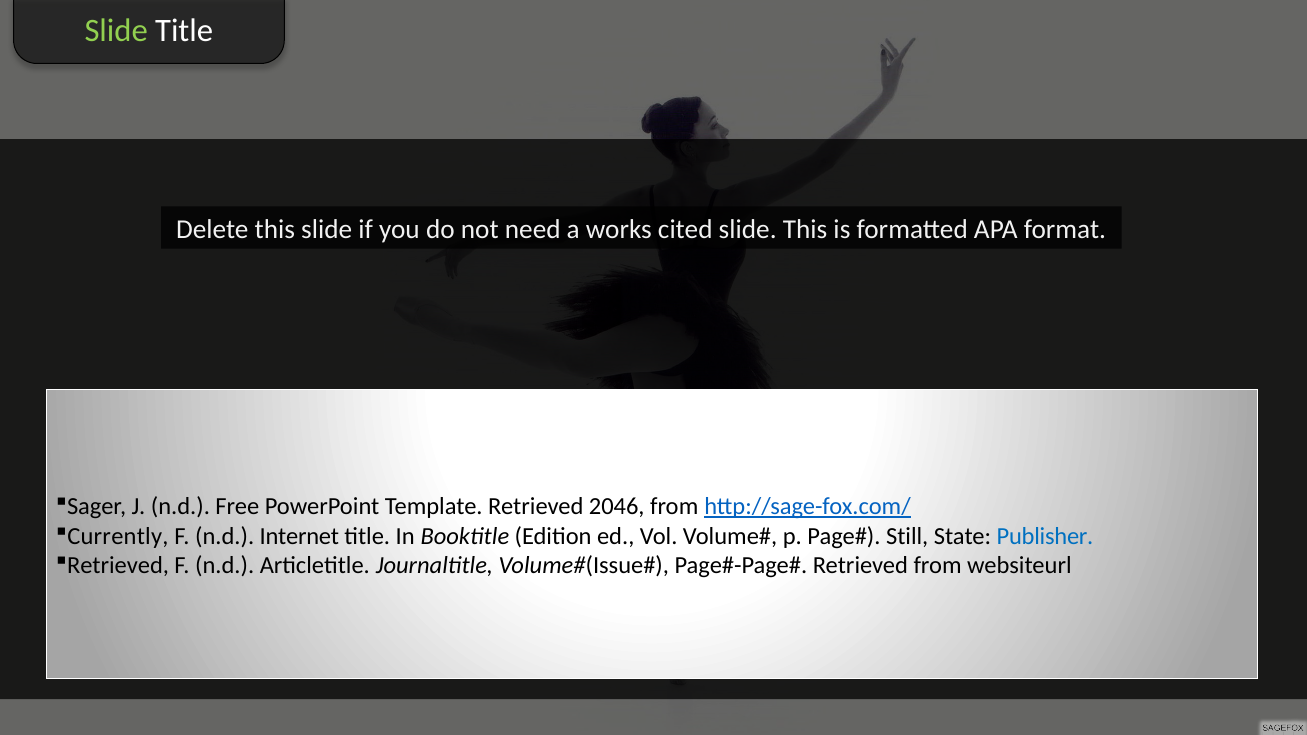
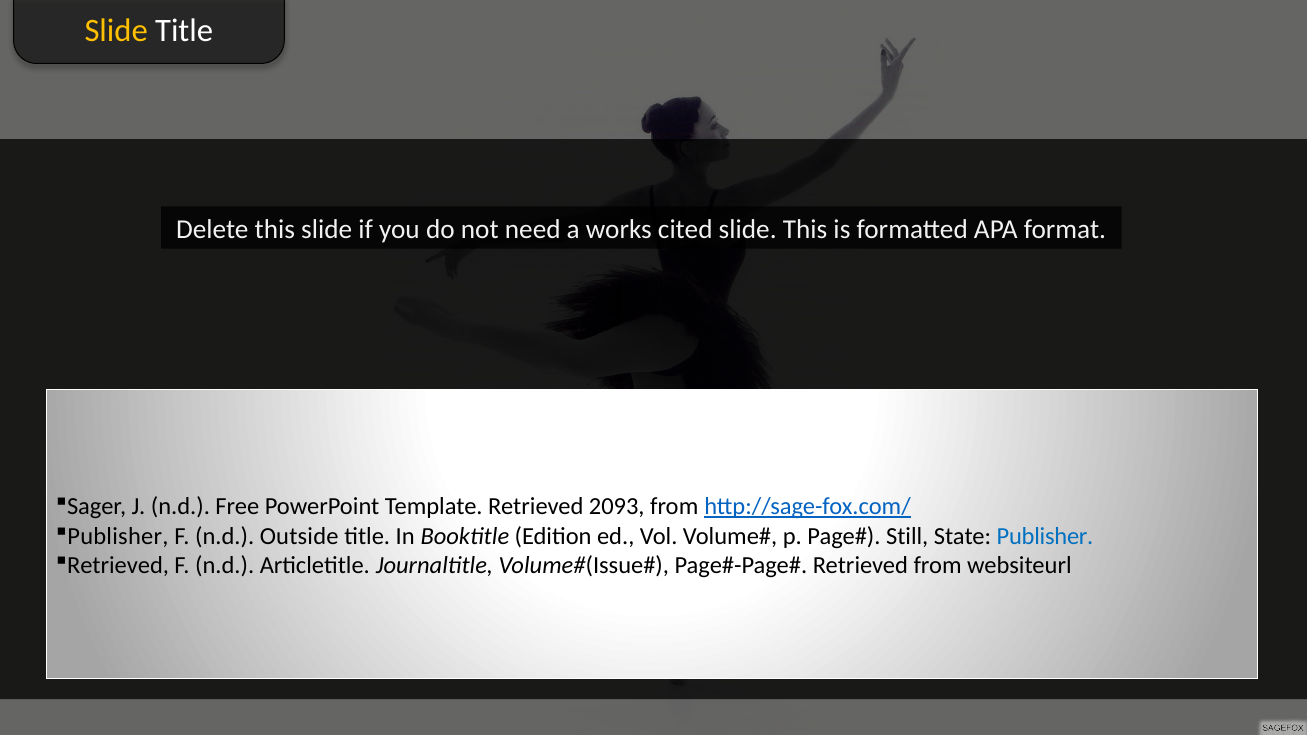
Slide colour: light green -> yellow (116, 31)
2046: 2046 -> 2093 (617, 506)
Currently: Currently -> Publisher (118, 536)
Internet: Internet -> Outside (299, 536)
